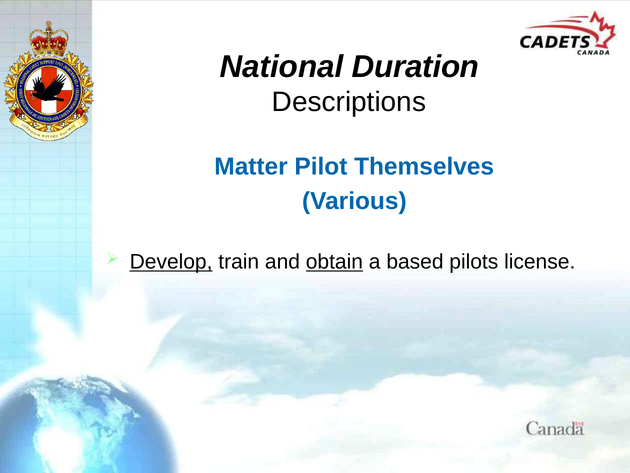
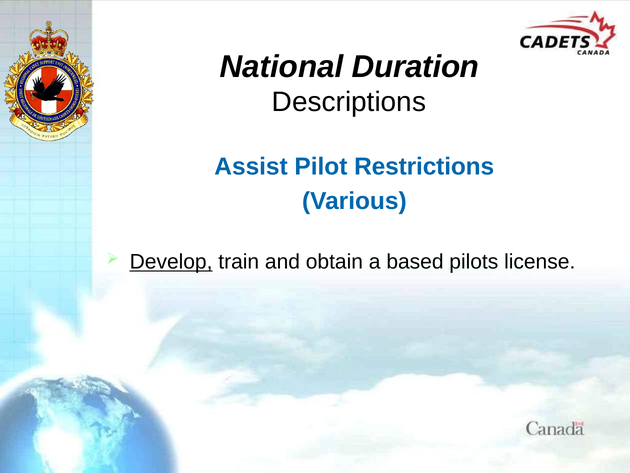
Matter: Matter -> Assist (251, 167)
Themselves: Themselves -> Restrictions (424, 167)
obtain underline: present -> none (334, 262)
